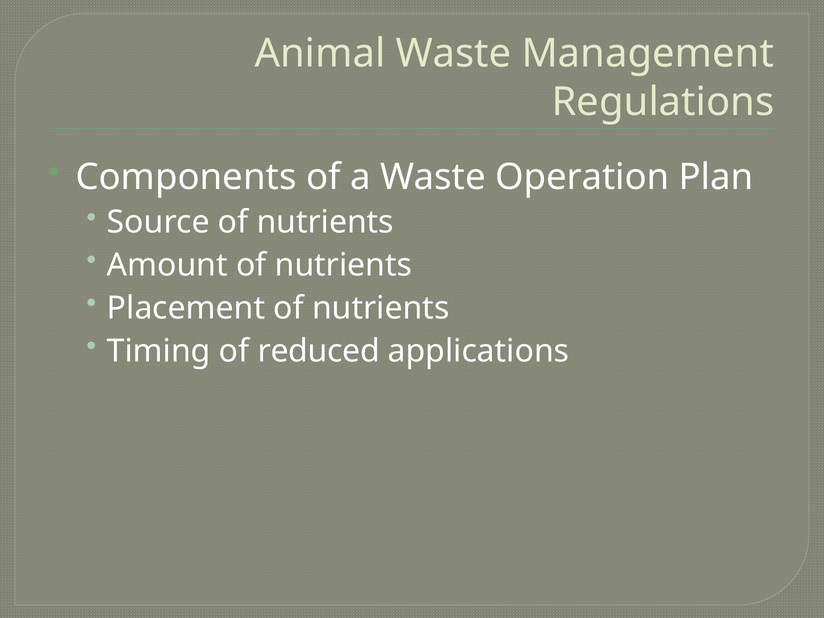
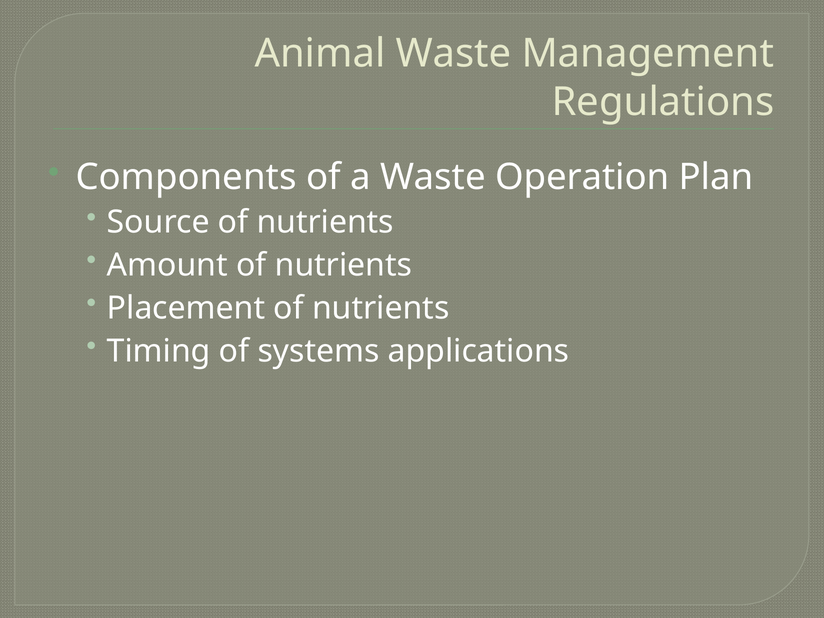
reduced: reduced -> systems (319, 351)
